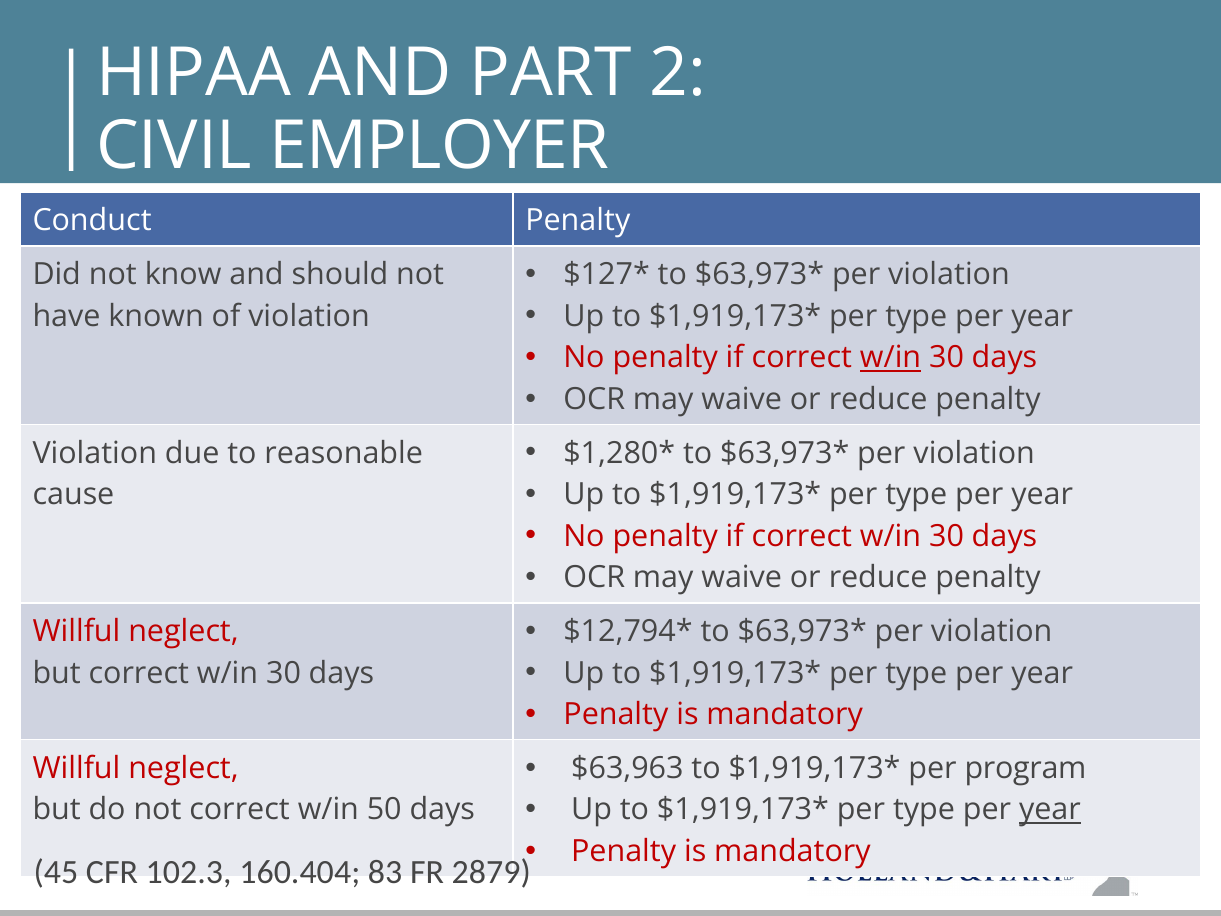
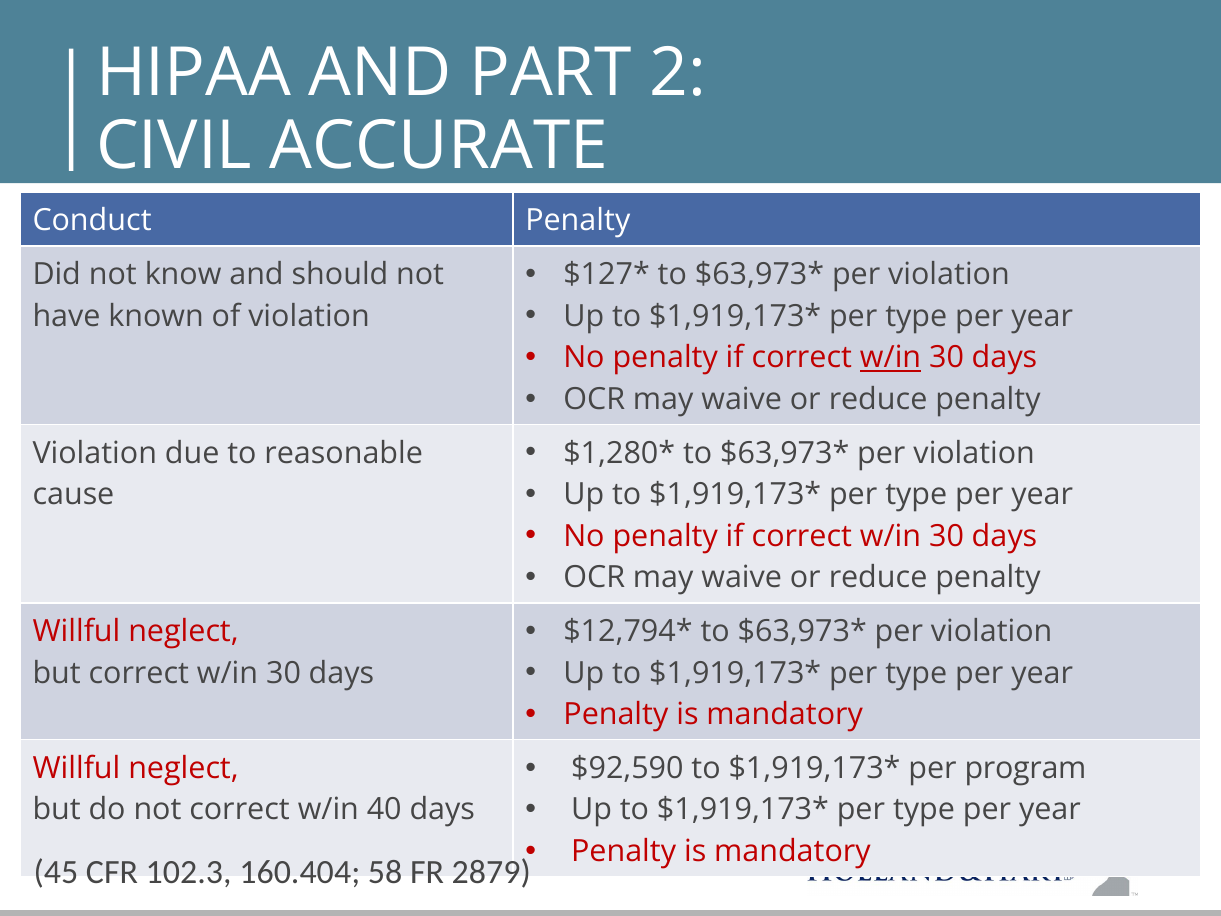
EMPLOYER: EMPLOYER -> ACCURATE (439, 146)
$63,963: $63,963 -> $92,590 (627, 768)
year underline: present -> none (1050, 810)
50: 50 -> 40 (384, 810)
83: 83 -> 58 (385, 872)
